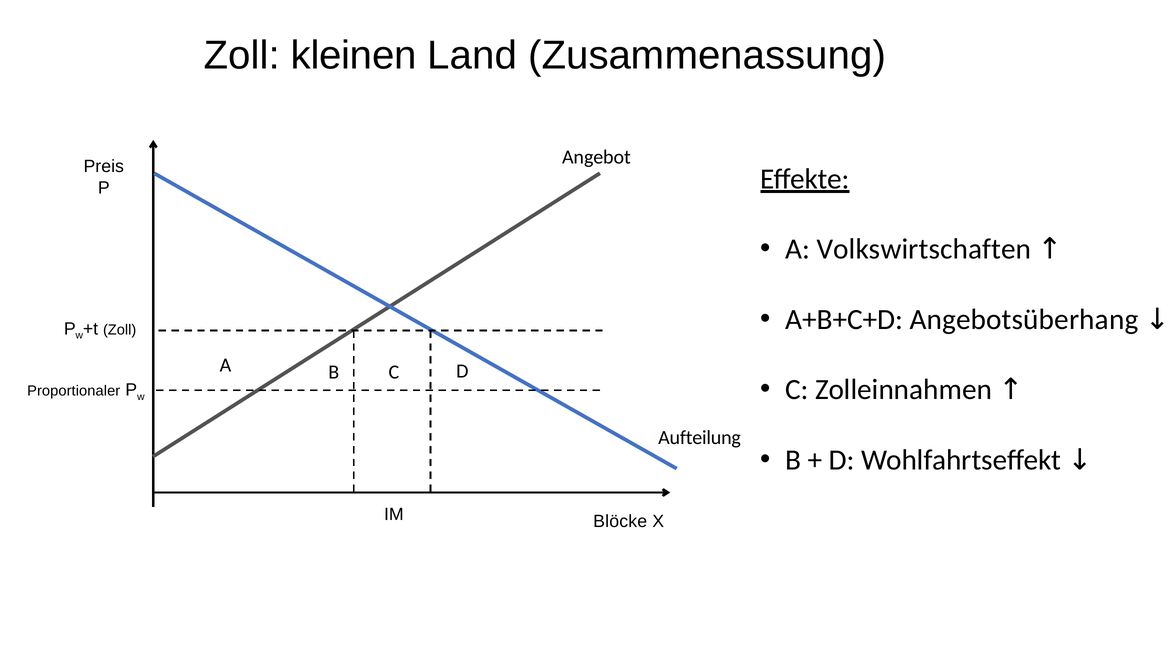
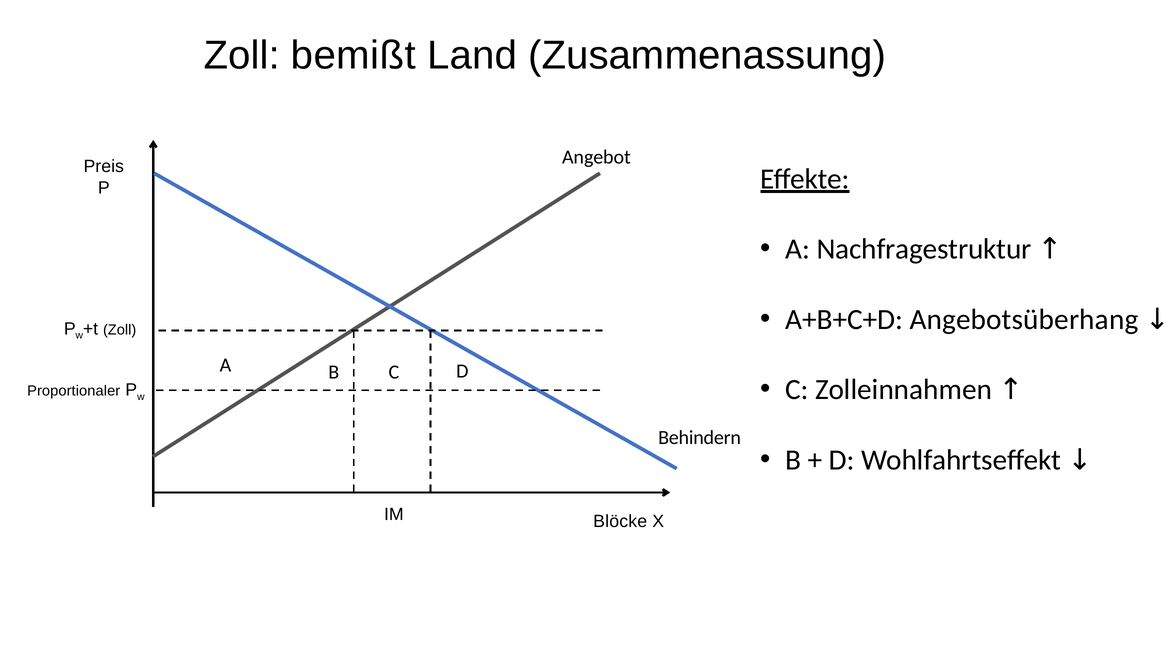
kleinen: kleinen -> bemißt (353, 55)
Volkswirtschaften: Volkswirtschaften -> Nachfragestruktur (924, 249)
Aufteilung: Aufteilung -> Behindern (700, 438)
